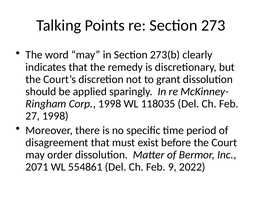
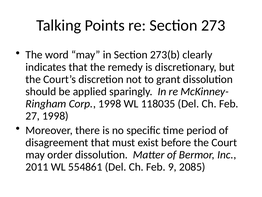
2071: 2071 -> 2011 (37, 167)
2022: 2022 -> 2085 (192, 167)
